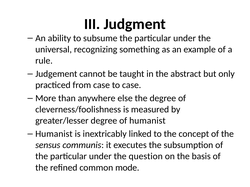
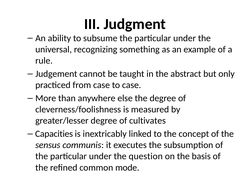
of humanist: humanist -> cultivates (147, 121)
Humanist: Humanist -> Capacities (54, 134)
